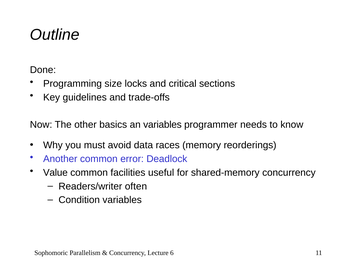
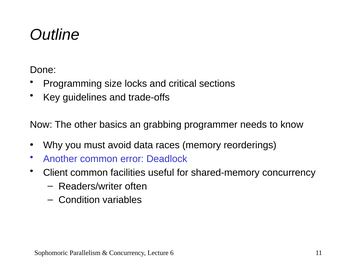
an variables: variables -> grabbing (162, 125)
Value: Value -> Client (55, 173)
